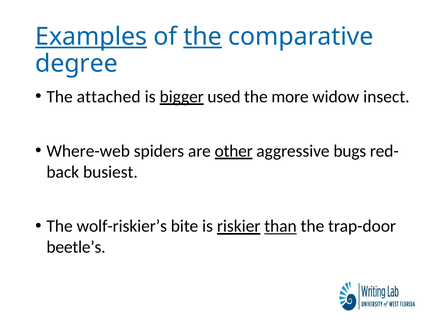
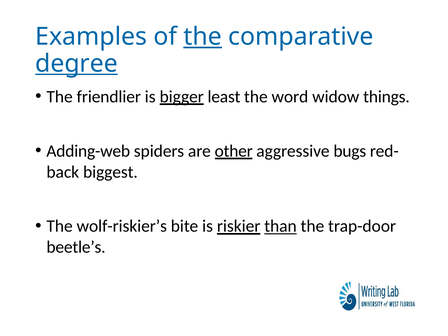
Examples underline: present -> none (91, 37)
degree underline: none -> present (77, 64)
attached: attached -> friendlier (109, 97)
used: used -> least (224, 97)
more: more -> word (290, 97)
insect: insect -> things (387, 97)
Where-web: Where-web -> Adding-web (88, 151)
busiest: busiest -> biggest (110, 172)
